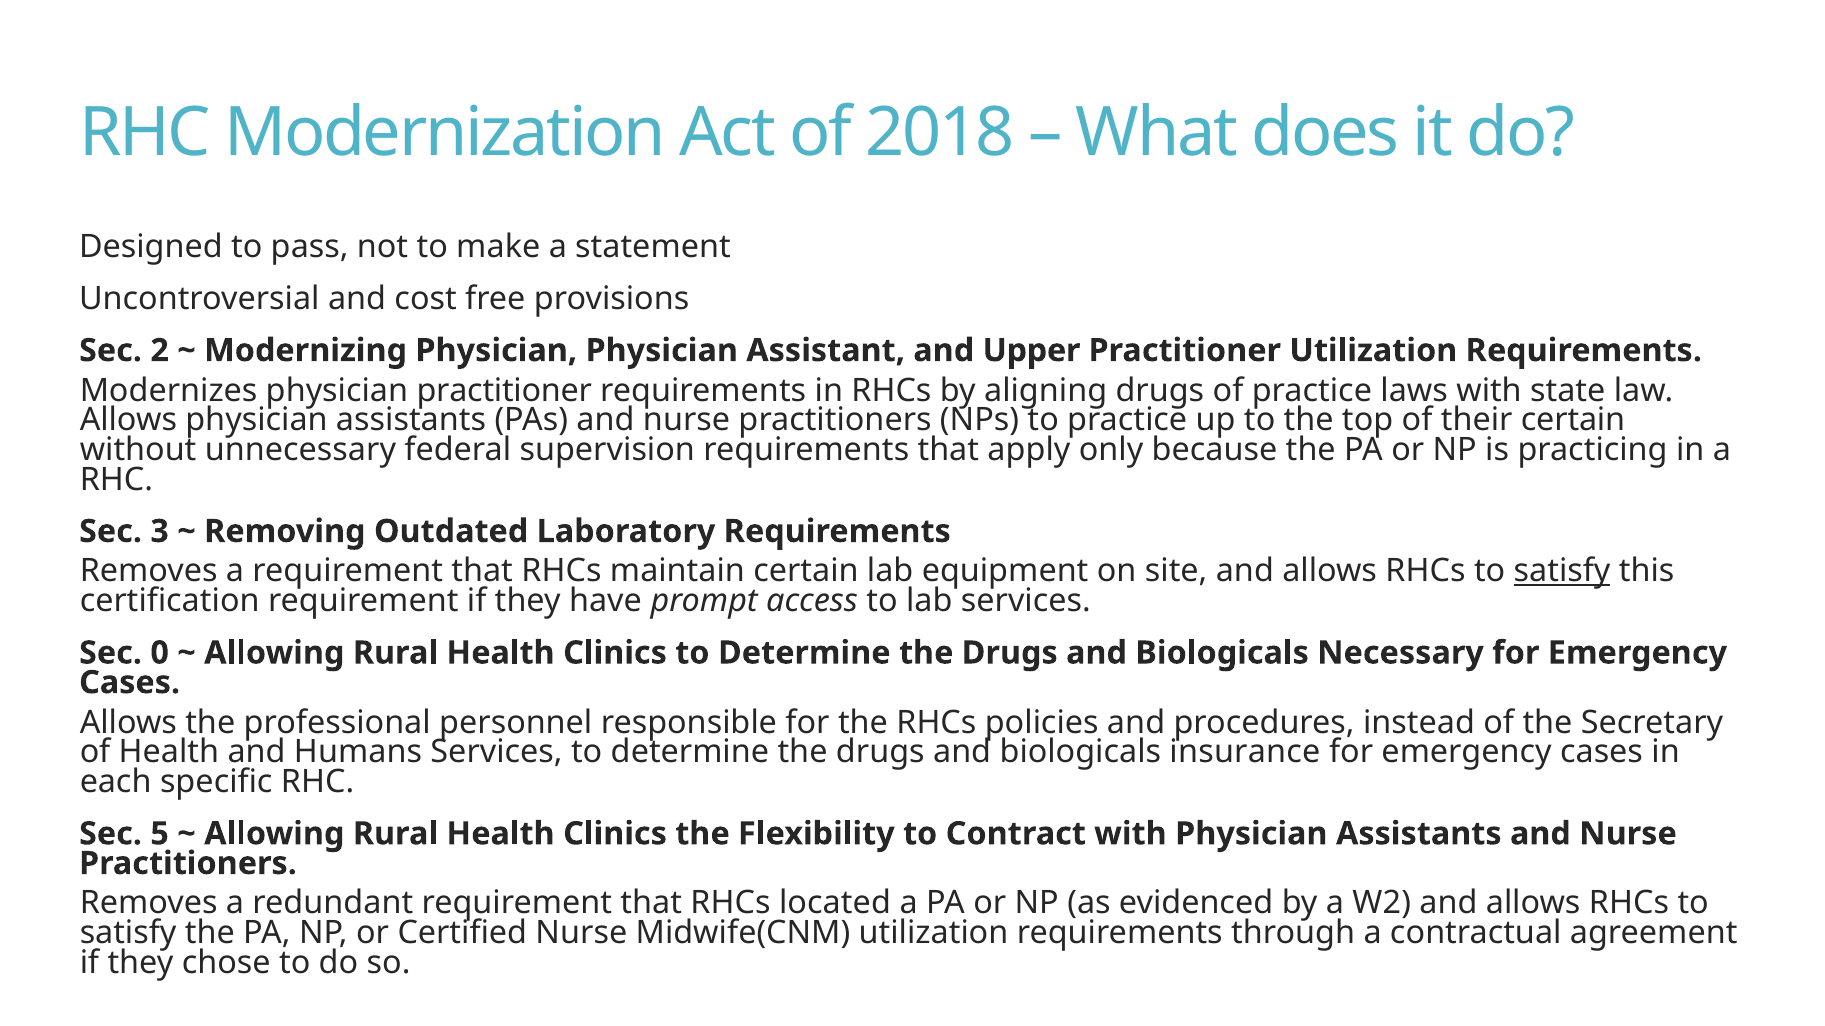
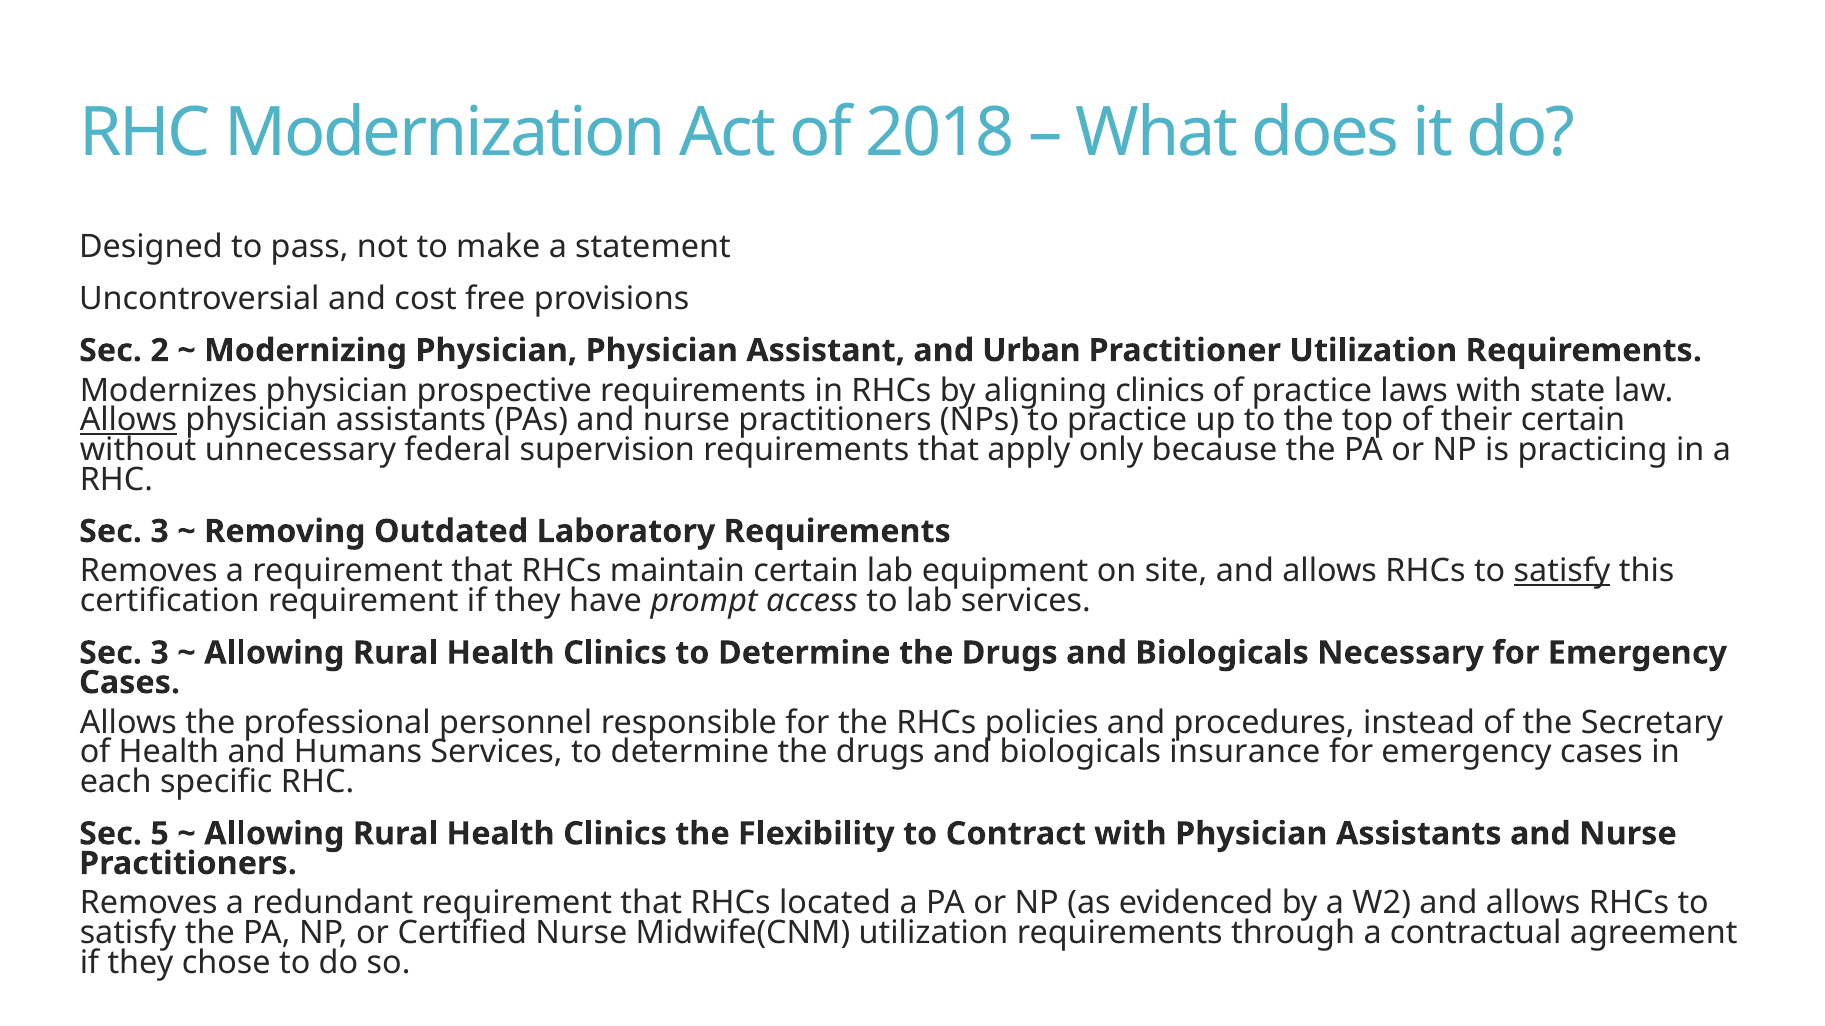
Upper: Upper -> Urban (1031, 351)
physician practitioner: practitioner -> prospective (504, 391)
aligning drugs: drugs -> clinics (1160, 391)
Allows underline: none -> present (128, 420)
0: 0 -> 3 (160, 653)
